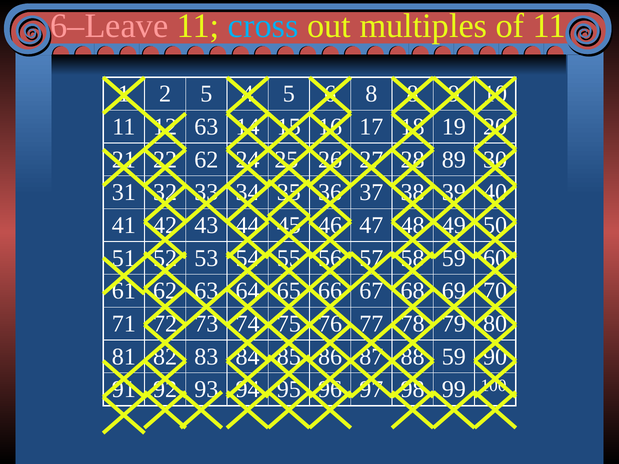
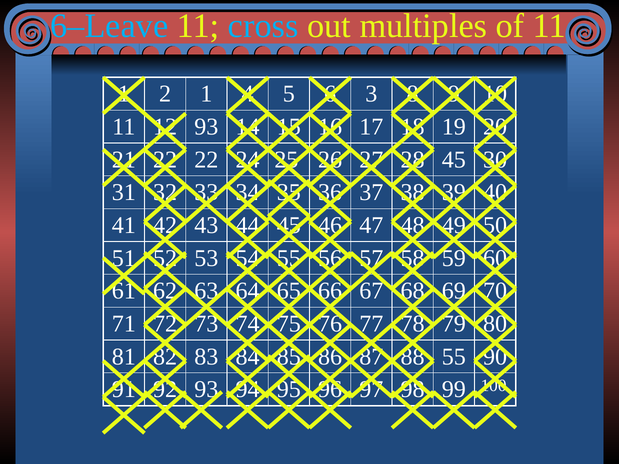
6–Leave colour: pink -> light blue (109, 26)
2 5: 5 -> 1 (206, 94)
8: 8 -> 3 (371, 94)
63: 63 -> 93 (206, 127)
62: 62 -> 22 (206, 160)
89: 89 -> 45 (454, 160)
59: 59 -> 55 (454, 357)
